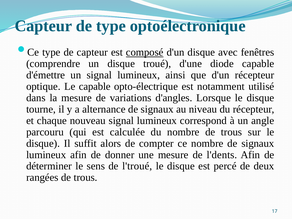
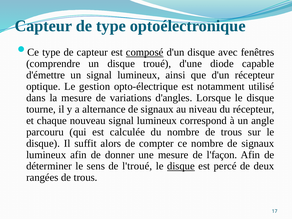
Le capable: capable -> gestion (95, 86)
l'dents: l'dents -> l'façon (222, 155)
disque underline: none -> present (181, 166)
